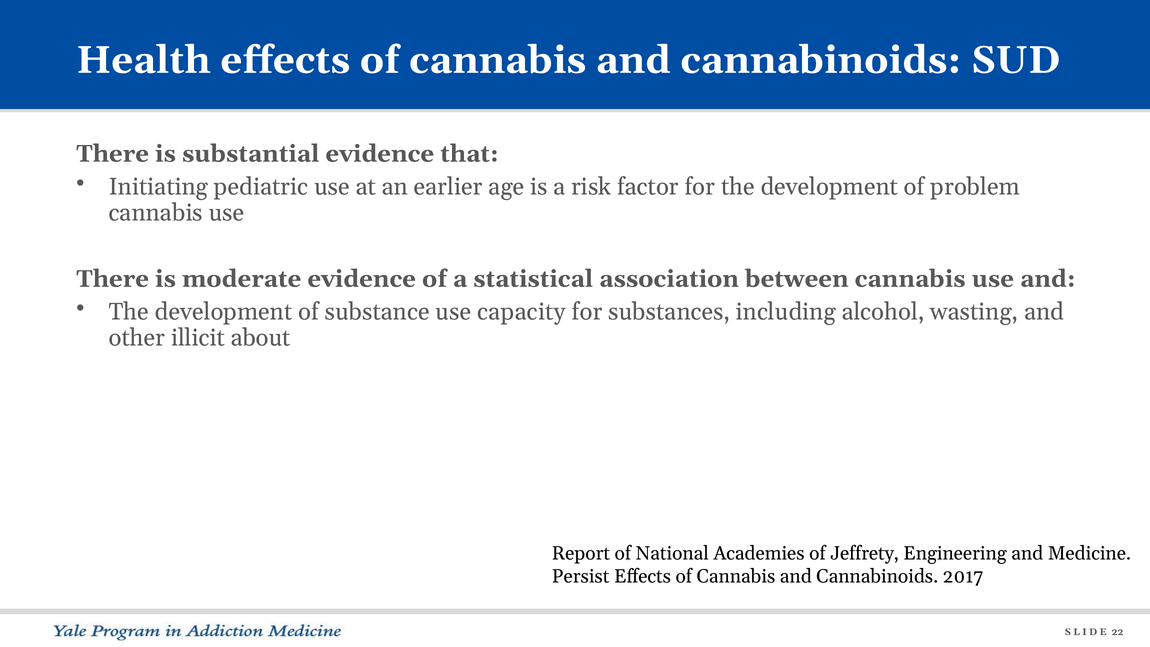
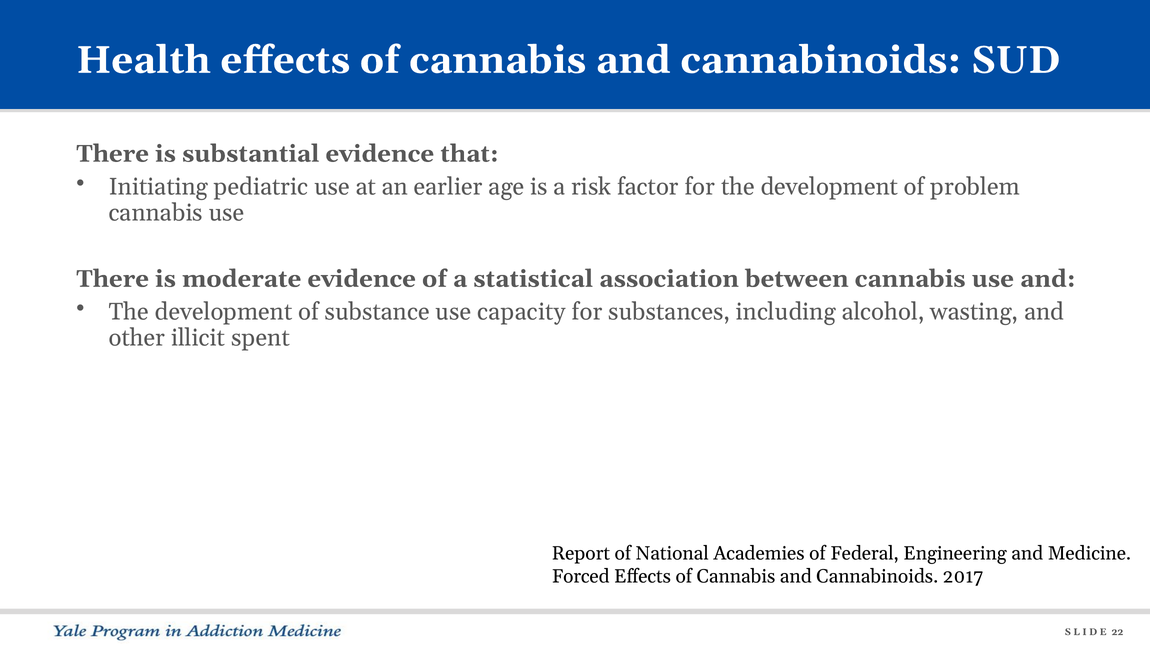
about: about -> spent (261, 338)
Jeffrety: Jeffrety -> Federal (865, 553)
Persist: Persist -> Forced (581, 576)
